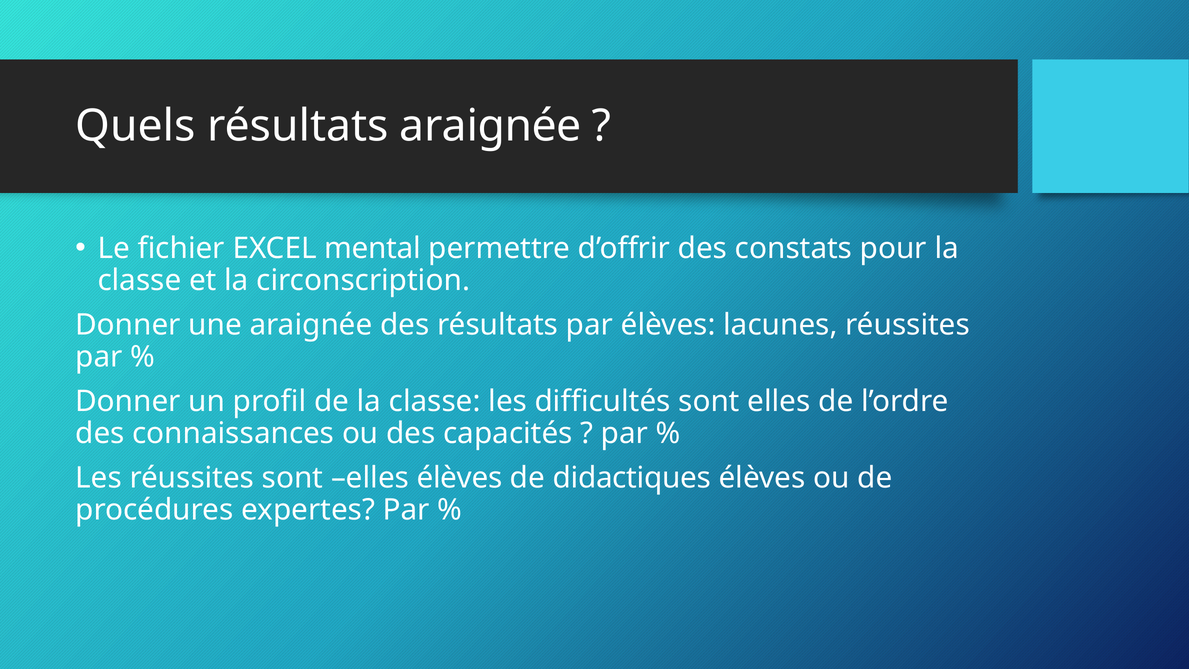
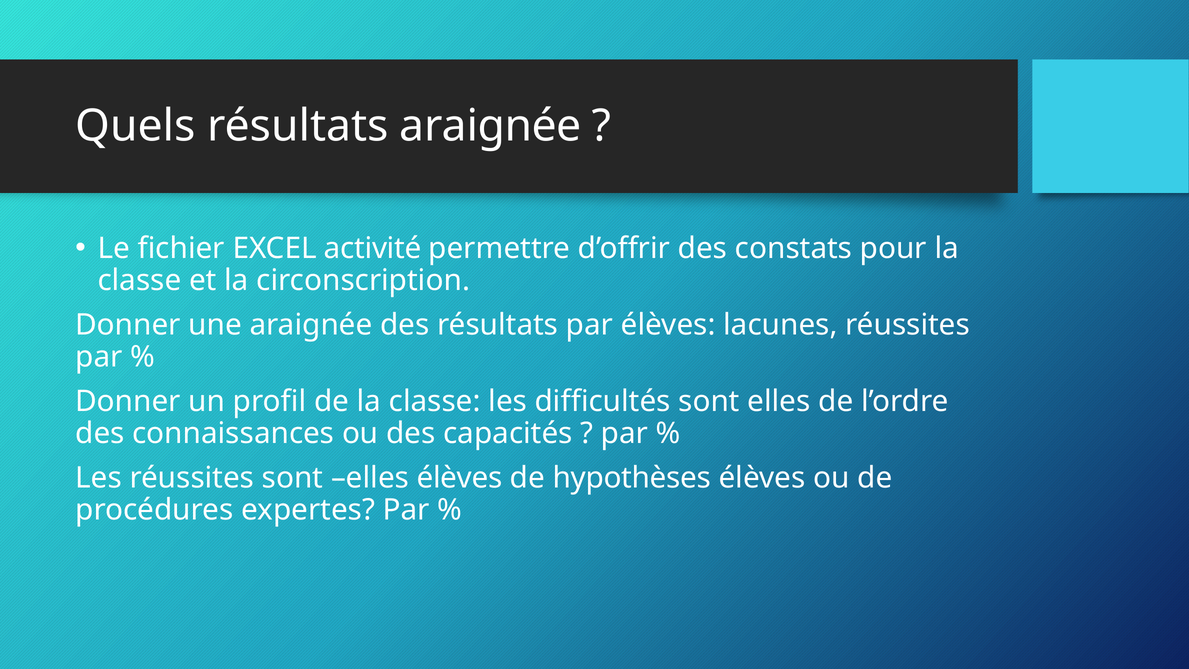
mental: mental -> activité (373, 248)
didactiques: didactiques -> hypothèses (632, 478)
